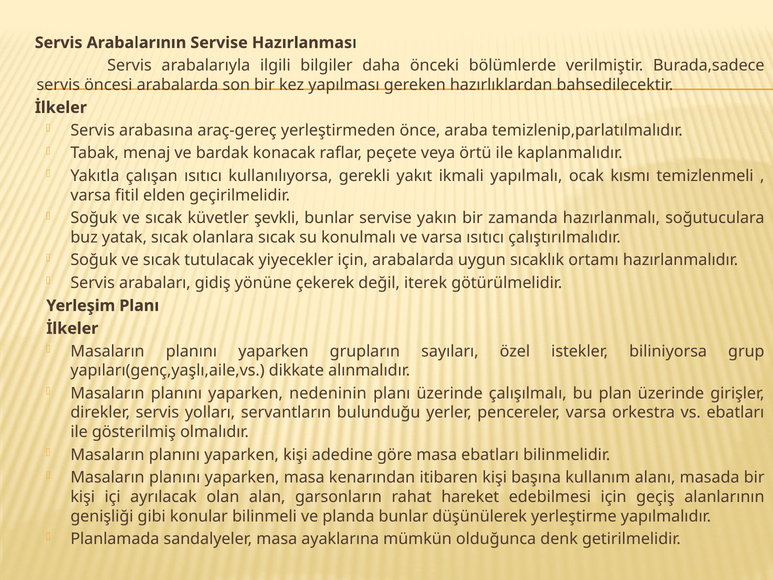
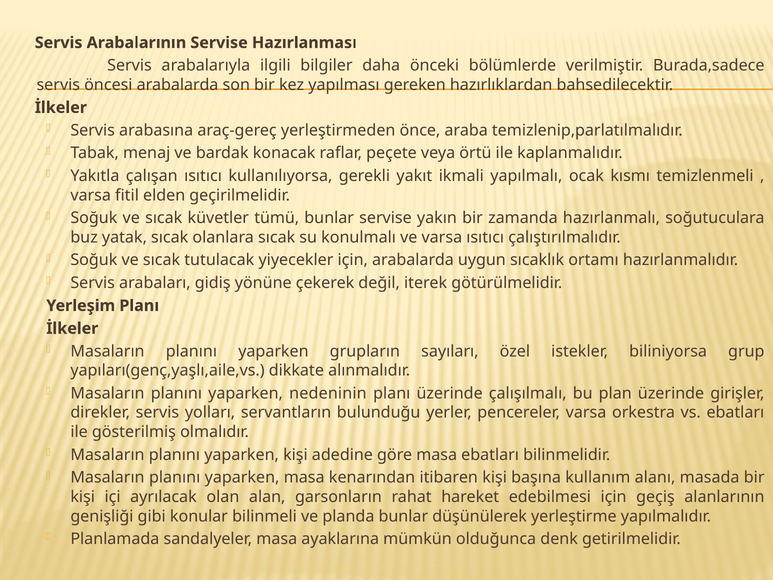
şevkli: şevkli -> tümü (277, 218)
